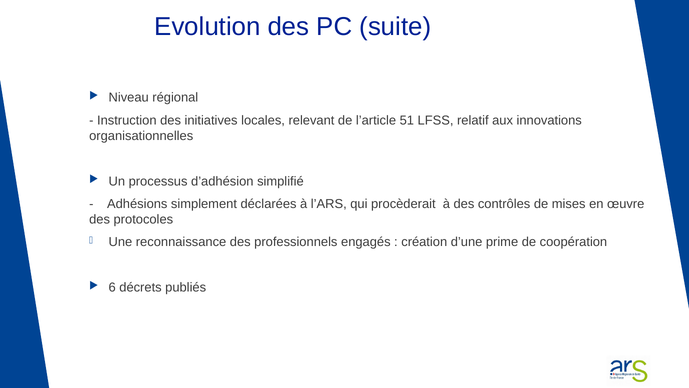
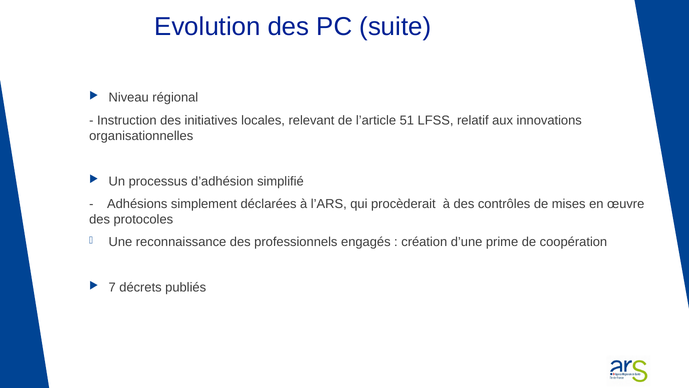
6: 6 -> 7 (112, 287)
